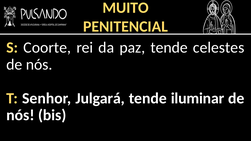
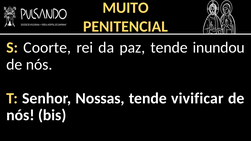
celestes: celestes -> inundou (219, 48)
Julgará: Julgará -> Nossas (100, 98)
iluminar: iluminar -> vivificar (197, 98)
